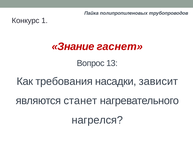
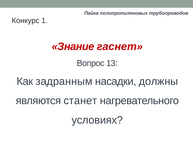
требования: требования -> задранным (64, 81)
зависит: зависит -> должны (158, 81)
нагрелся: нагрелся -> условиях (97, 120)
